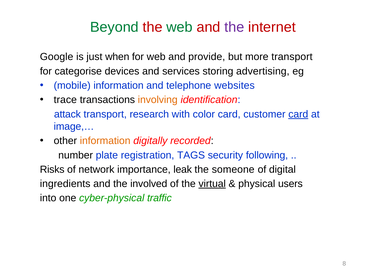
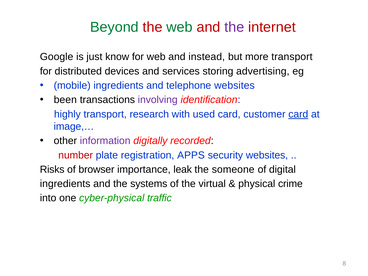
when: when -> know (117, 57)
provide: provide -> instead (207, 57)
categorise: categorise -> distributed (78, 71)
mobile information: information -> ingredients (118, 86)
trace: trace -> been (65, 100)
involving colour: orange -> purple (158, 100)
attack: attack -> highly (67, 114)
color: color -> used (204, 114)
information colour: orange -> purple (105, 141)
number colour: black -> red (76, 155)
TAGS: TAGS -> APPS (191, 155)
security following: following -> websites (267, 155)
network: network -> browser (96, 169)
involved: involved -> systems (149, 184)
virtual underline: present -> none (212, 184)
users: users -> crime (290, 184)
